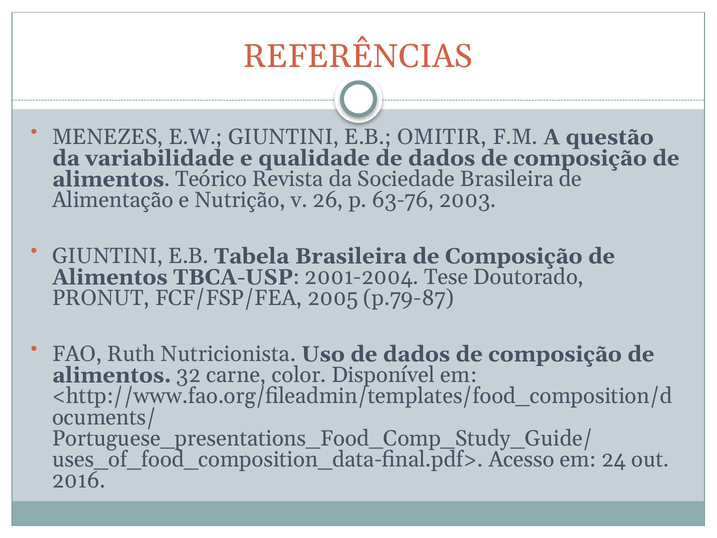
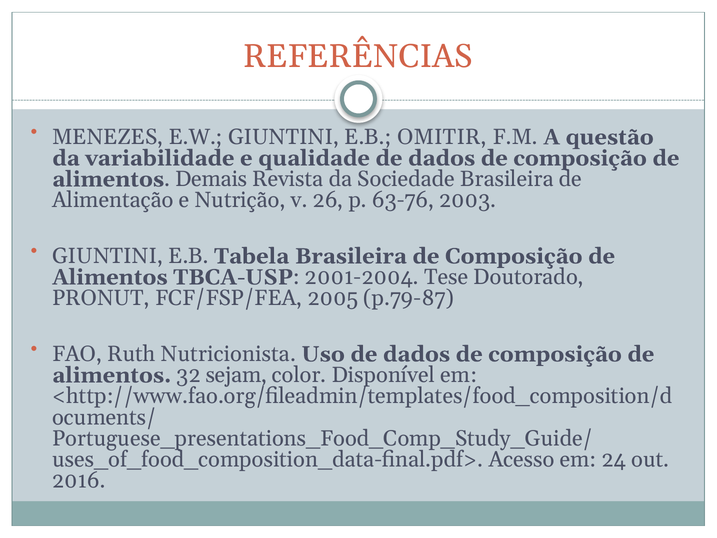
Teórico: Teórico -> Demais (211, 179)
carne: carne -> sejam (236, 375)
